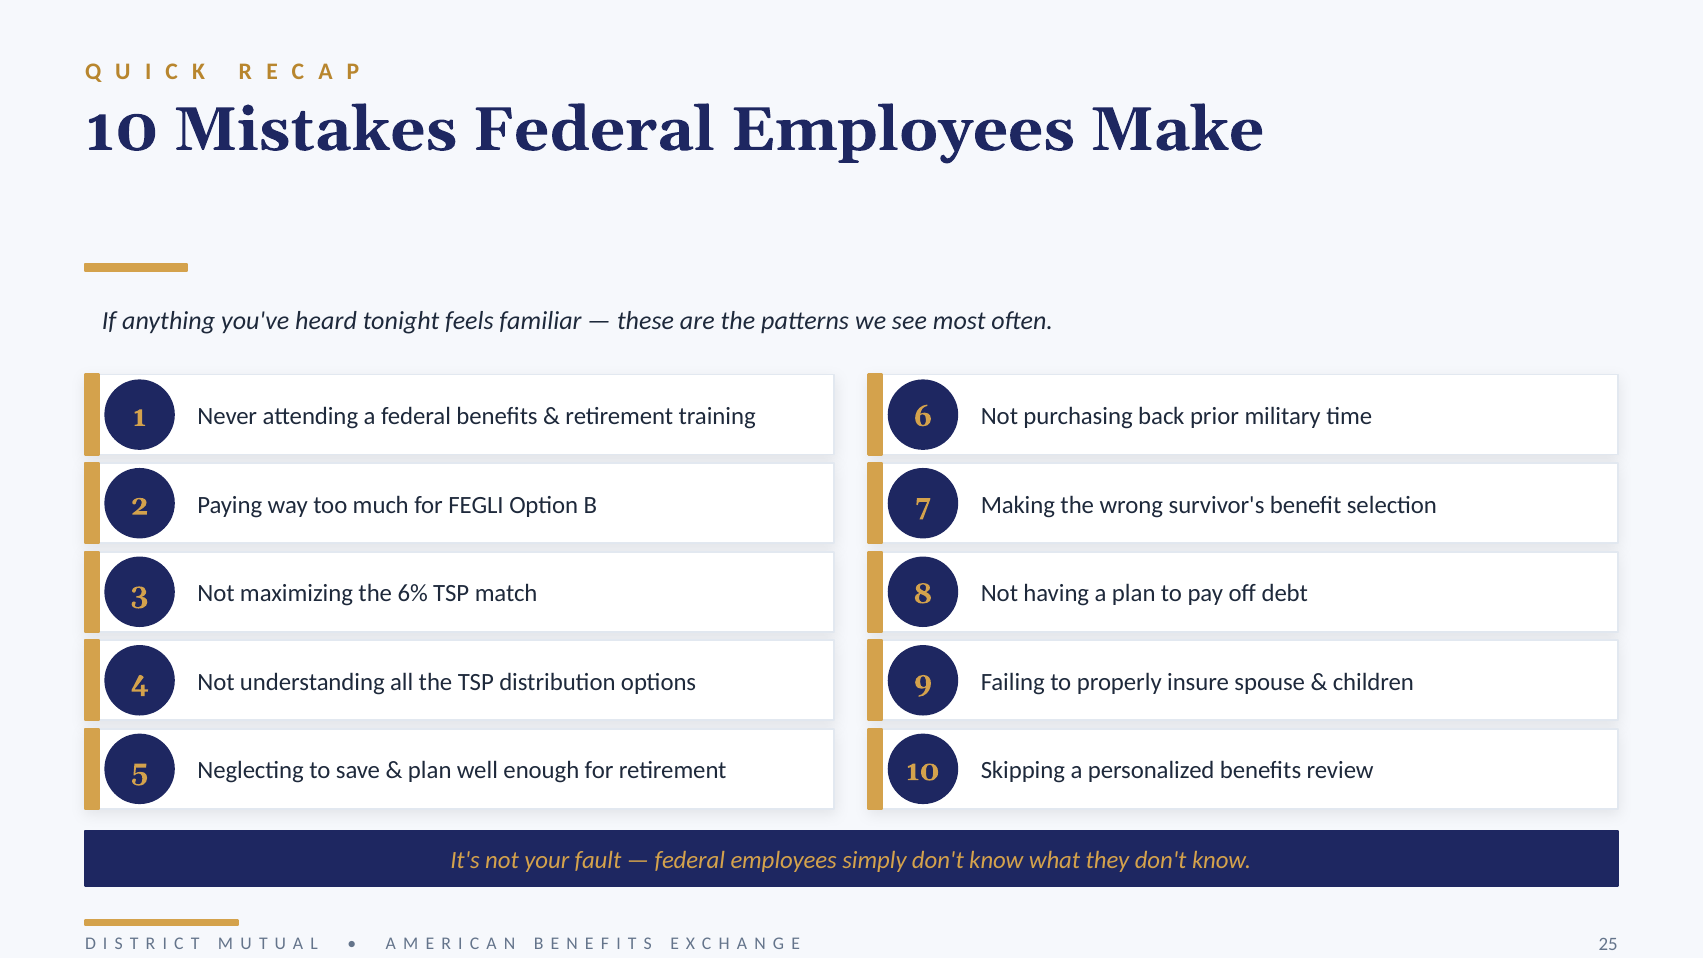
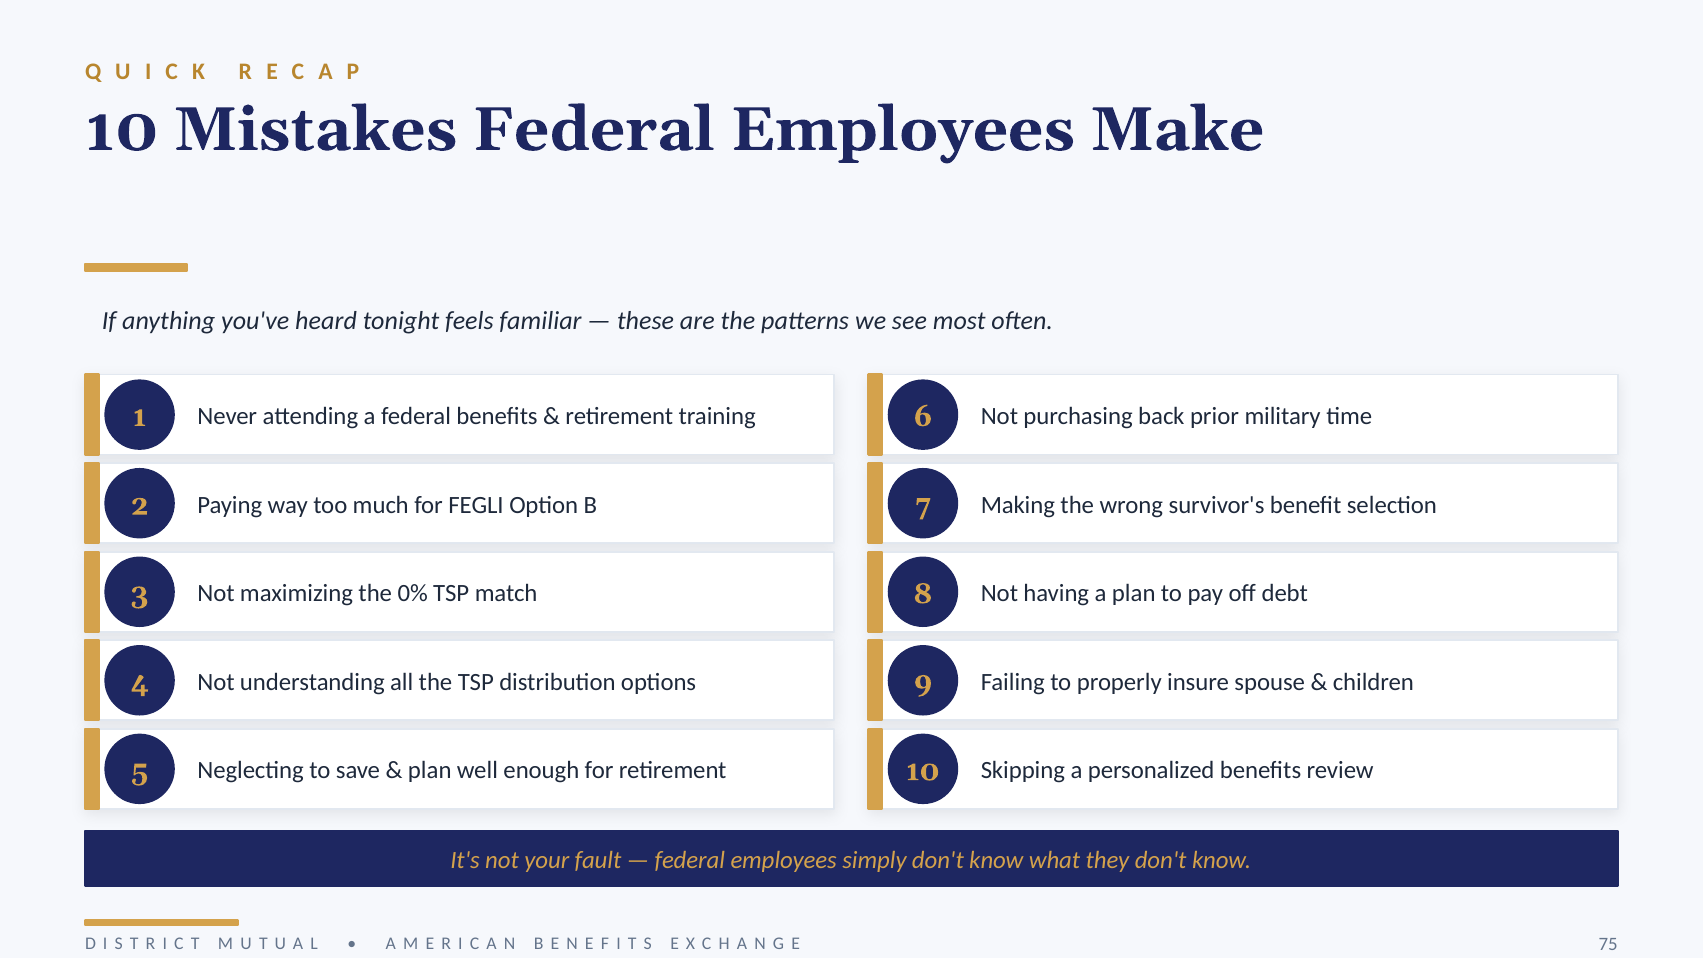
6%: 6% -> 0% (413, 593)
25: 25 -> 75 (1608, 944)
